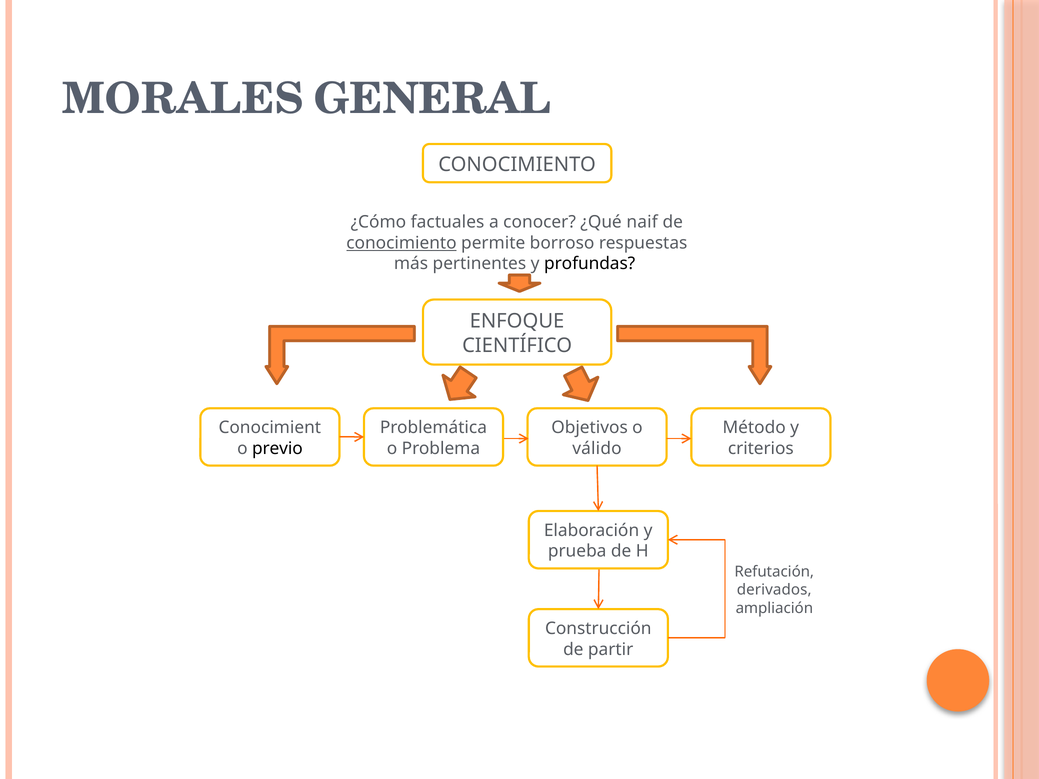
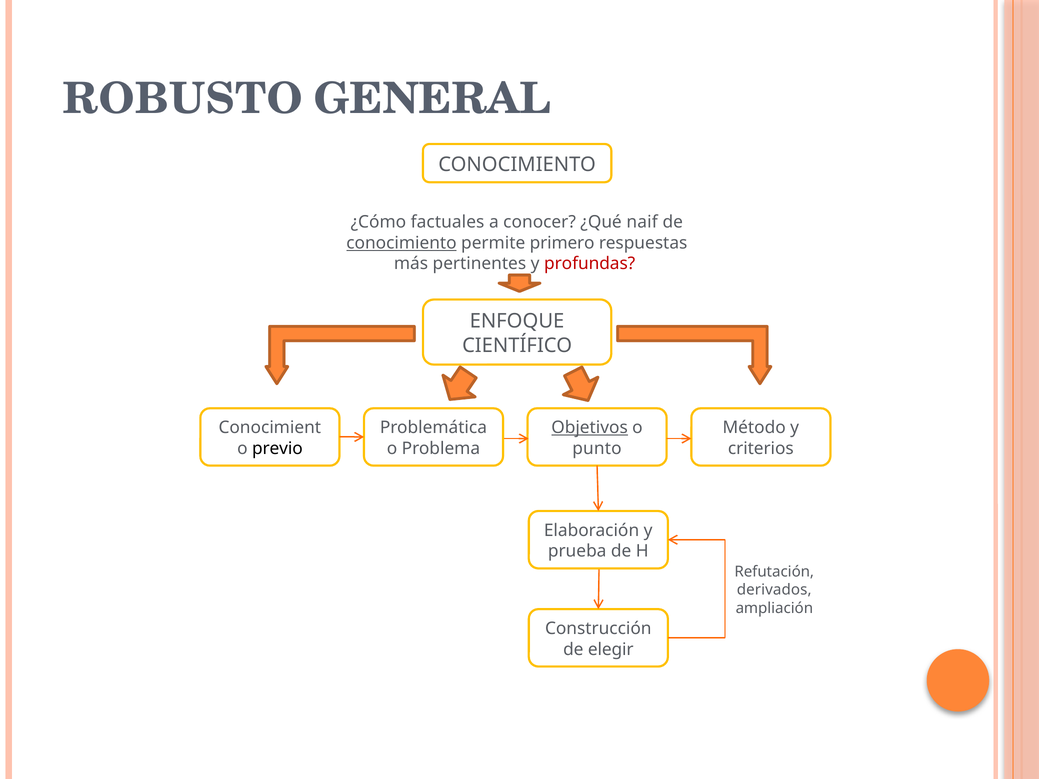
MORALES: MORALES -> ROBUSTO (183, 99)
borroso: borroso -> primero (562, 243)
profundas colour: black -> red (590, 264)
Objetivos underline: none -> present (590, 428)
válido: válido -> punto (597, 449)
partir: partir -> elegir (611, 650)
